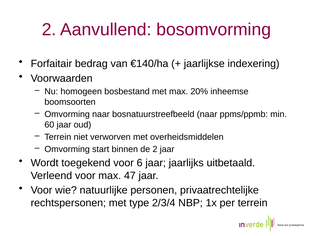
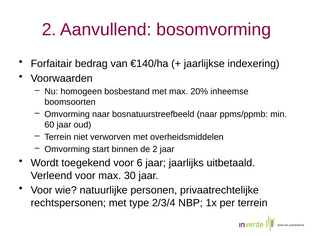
47: 47 -> 30 (130, 176)
